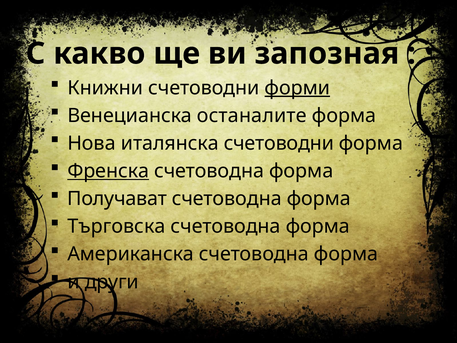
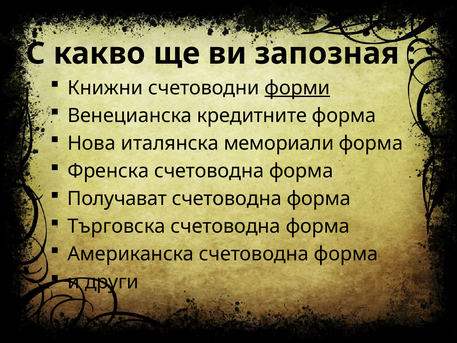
останалите: останалите -> кредитните (252, 116)
италянска счетоводни: счетоводни -> мемориали (279, 143)
Френска underline: present -> none (108, 171)
